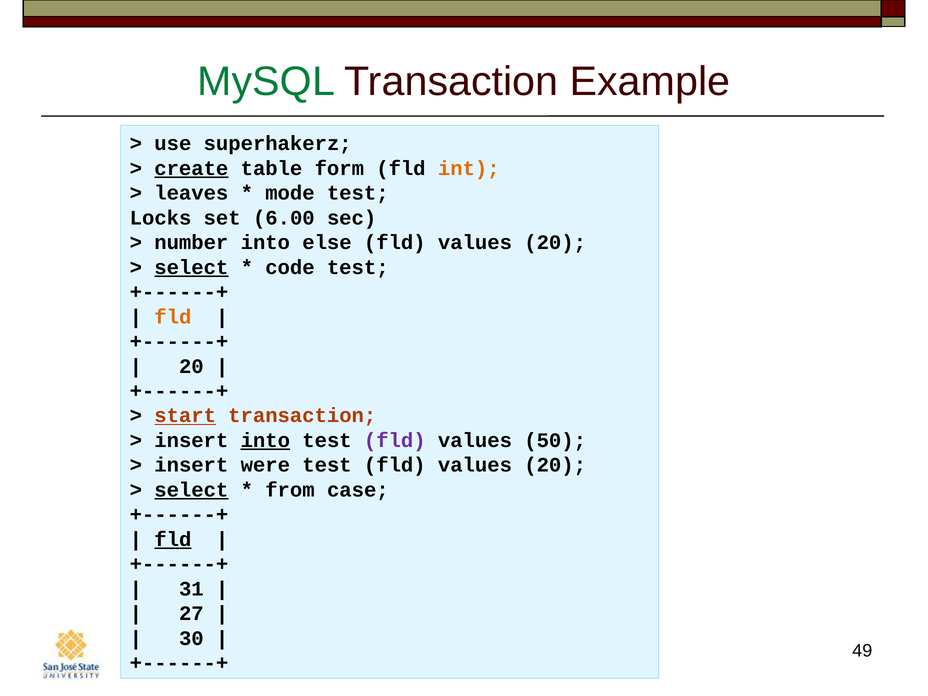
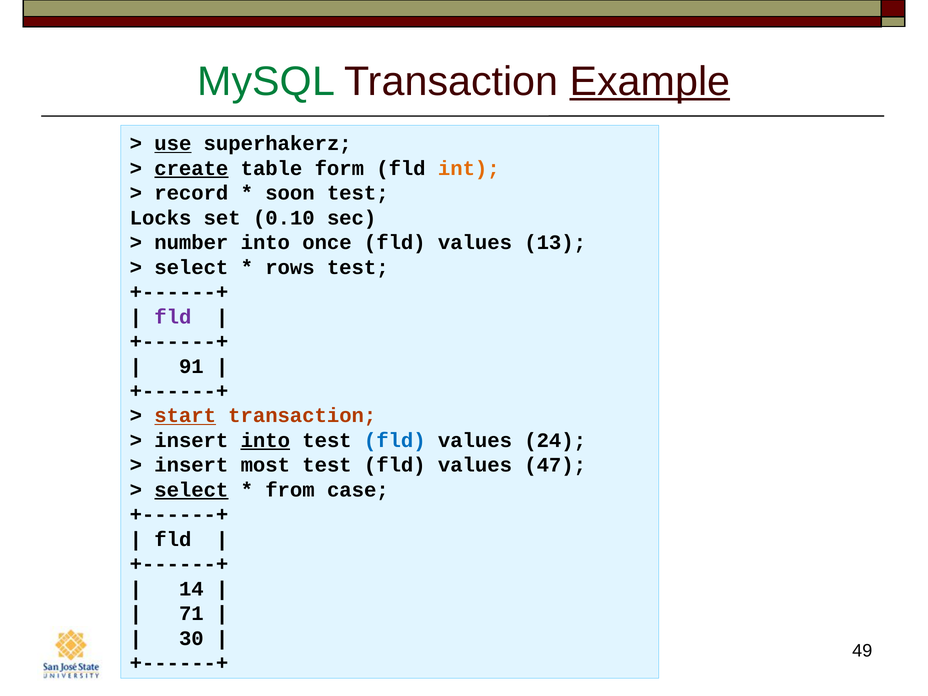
Example underline: none -> present (650, 82)
use underline: none -> present (173, 144)
leaves: leaves -> record (191, 193)
mode: mode -> soon (290, 193)
6.00: 6.00 -> 0.10 (284, 218)
else: else -> once (327, 243)
20: 20 -> 13 (555, 243)
select underline: present -> none (191, 267)
code: code -> rows (290, 267)
fld colour: orange -> purple (173, 317)
20: 20 -> 91 (191, 366)
fld colour: purple -> blue (395, 440)
50: 50 -> 24 (555, 440)
were: were -> most (265, 465)
test fld values 20: 20 -> 47 (555, 465)
fld underline: present -> none (173, 539)
31: 31 -> 14 (191, 589)
27: 27 -> 71 (191, 614)
